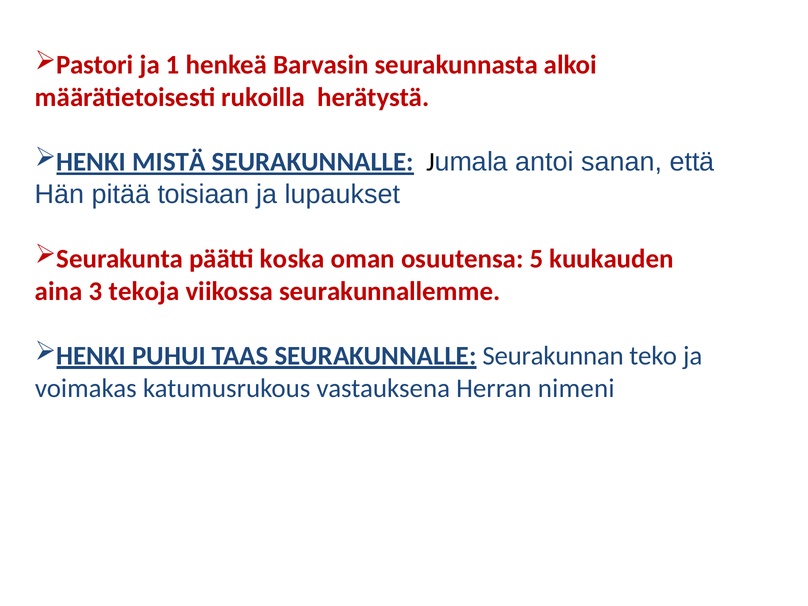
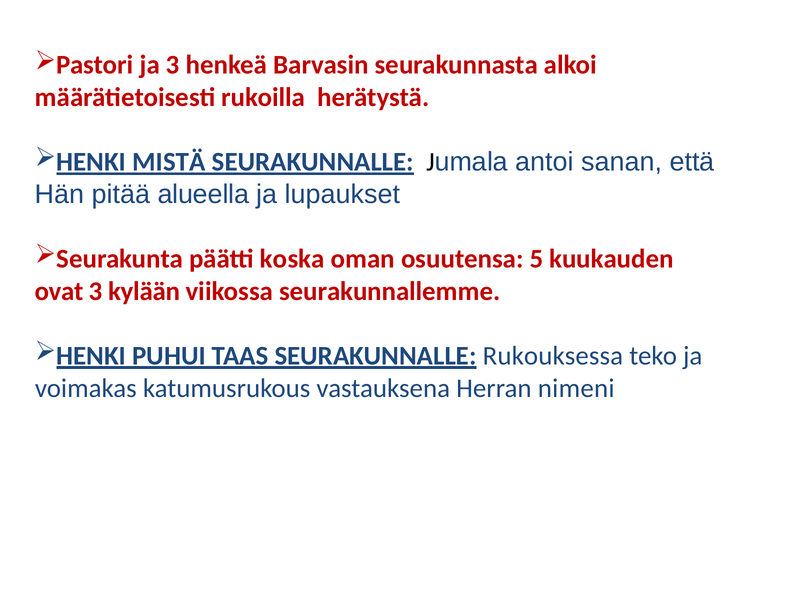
ja 1: 1 -> 3 (173, 65)
toisiaan: toisiaan -> alueella (203, 194)
aina: aina -> ovat (59, 291)
tekoja: tekoja -> kylään (144, 291)
Seurakunnan: Seurakunnan -> Rukouksessa (553, 356)
